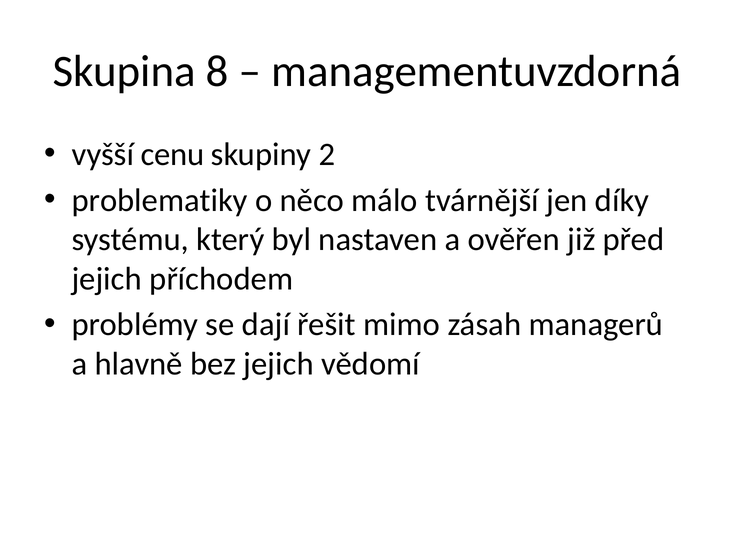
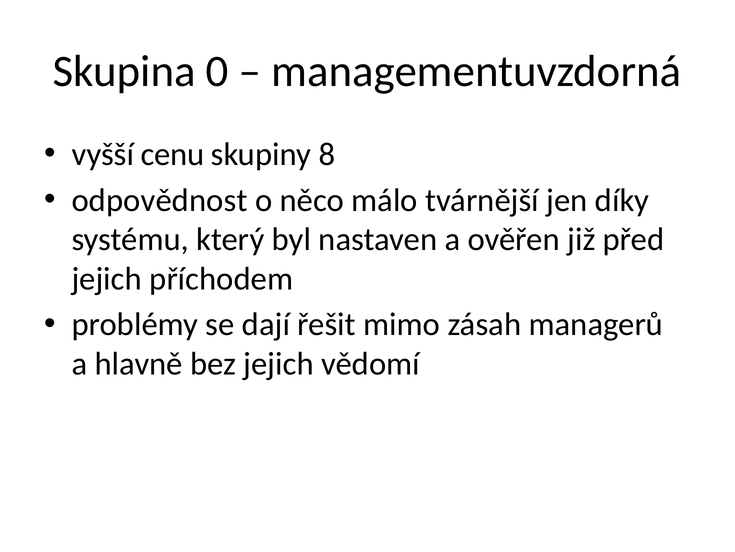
8: 8 -> 0 (217, 71)
2: 2 -> 8 (327, 154)
problematiky: problematiky -> odpovědnost (160, 200)
